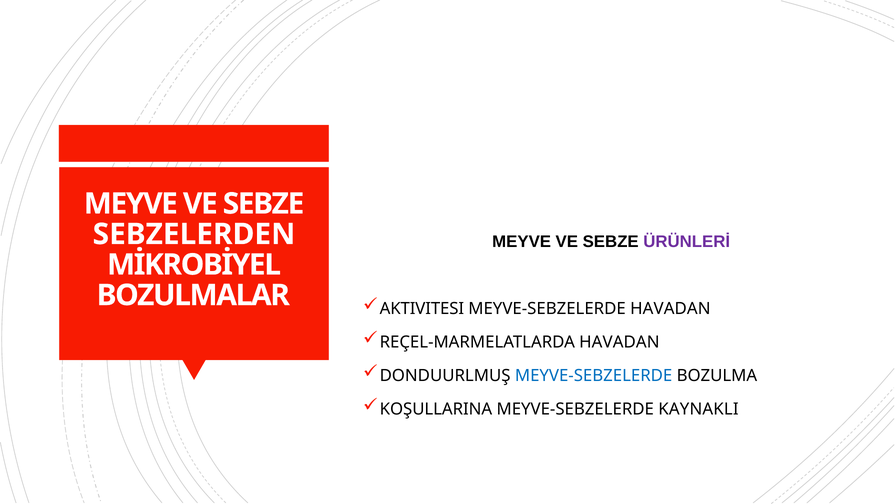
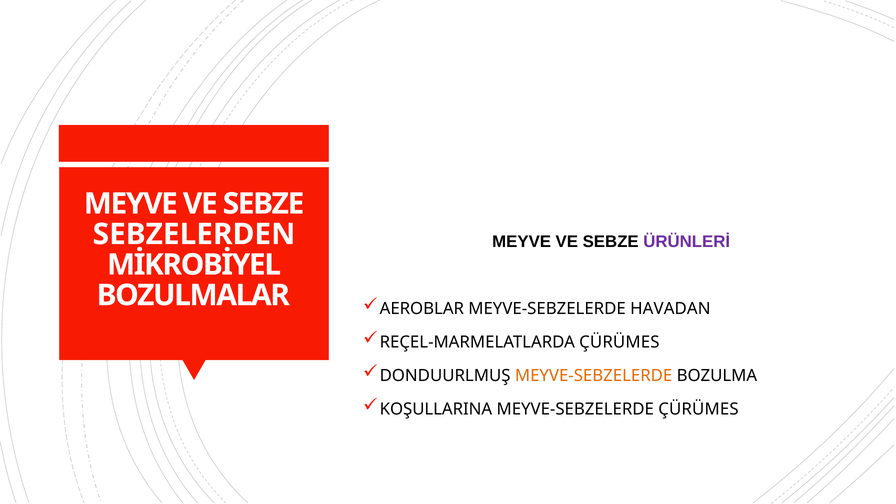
AKTIVITESI: AKTIVITESI -> AEROBLAR (422, 309)
REÇEL-MARMELATLARDA HAVADAN: HAVADAN -> ÇÜRÜMES (619, 342)
MEYVE-SEBZELERDE colour: blue -> orange (594, 376)
MEYVE-SEBZELERDE KAYNAKLI: KAYNAKLI -> ÇÜRÜMES (698, 409)
